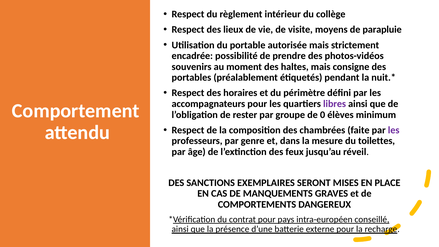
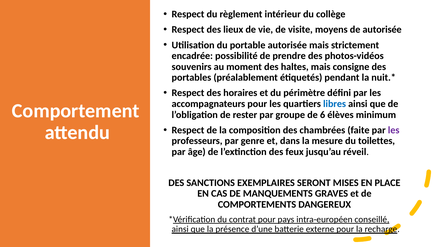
de parapluie: parapluie -> autorisée (382, 30)
libres colour: purple -> blue (335, 104)
0: 0 -> 6 (323, 115)
